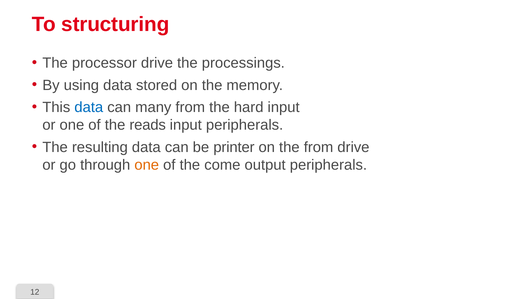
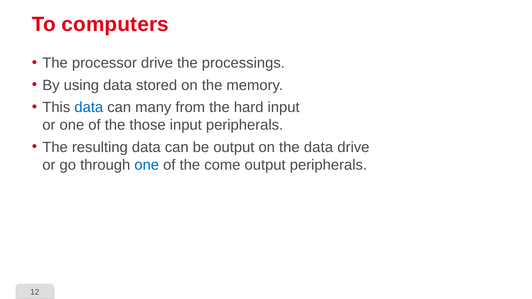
structuring: structuring -> computers (115, 24)
reads: reads -> those (148, 125)
be printer: printer -> output (234, 147)
the from: from -> data (318, 147)
one colour: orange -> blue (147, 165)
